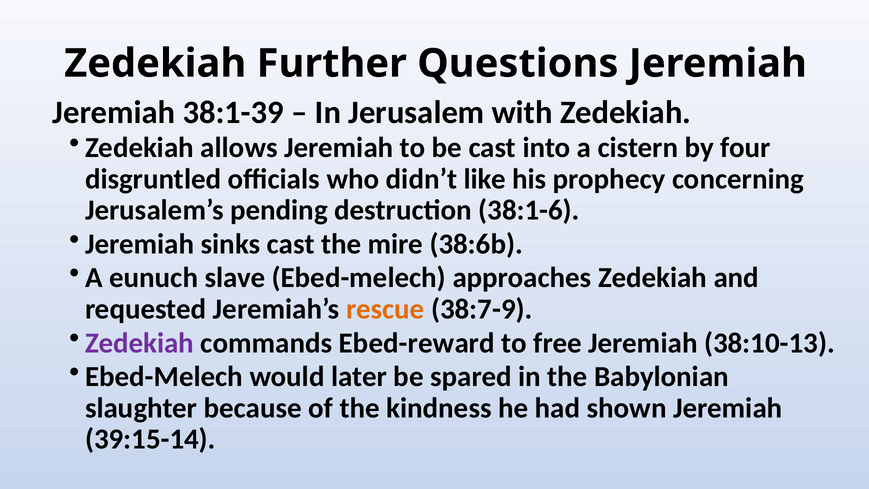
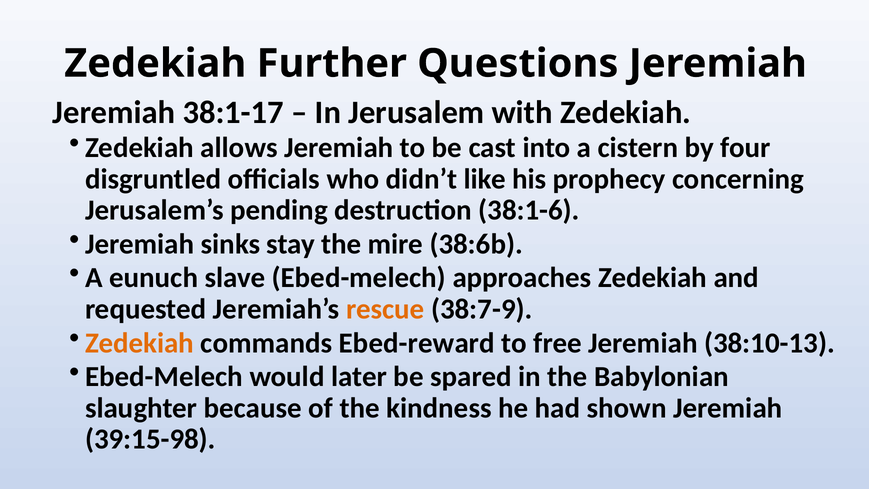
38:1-39: 38:1-39 -> 38:1-17 (233, 112)
sinks cast: cast -> stay (291, 244)
Zedekiah colour: purple -> orange (140, 343)
39:15-14: 39:15-14 -> 39:15-98 (150, 439)
